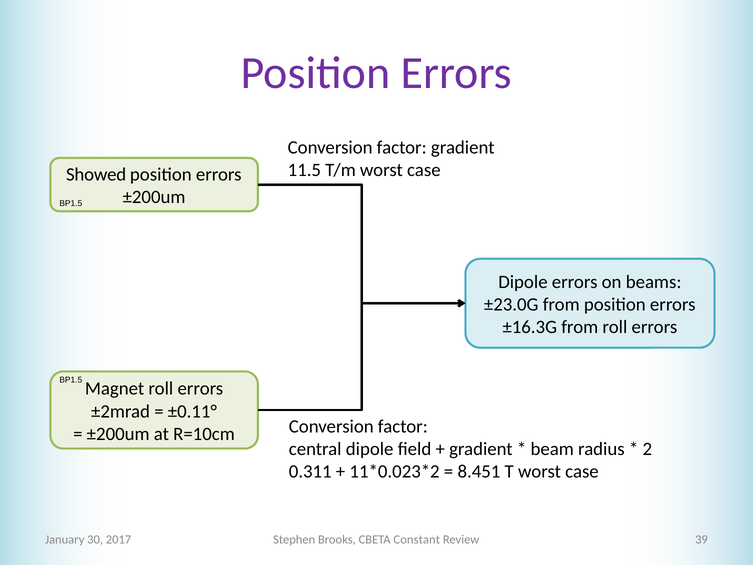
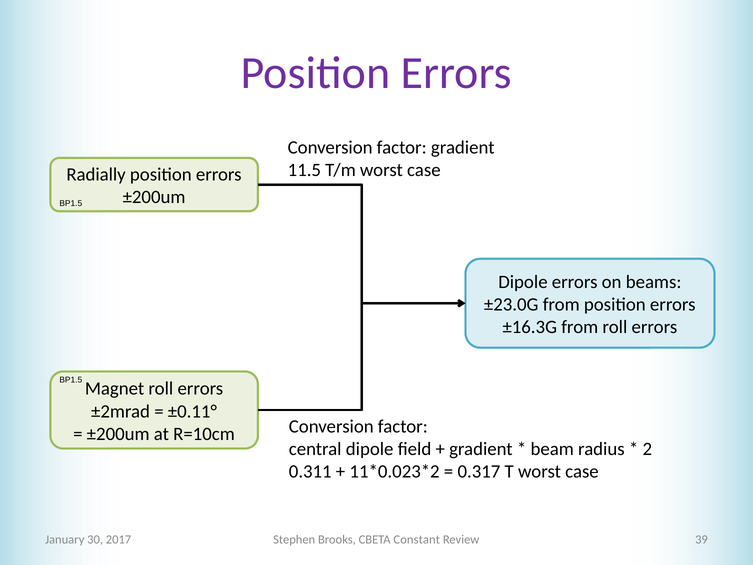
Showed: Showed -> Radially (96, 175)
8.451: 8.451 -> 0.317 (479, 471)
